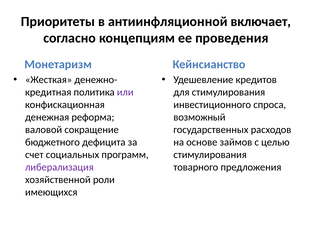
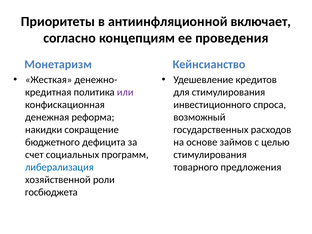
валовой: валовой -> накидки (44, 130)
либерализация colour: purple -> blue (59, 167)
имеющихся: имеющихся -> госбюджета (51, 192)
